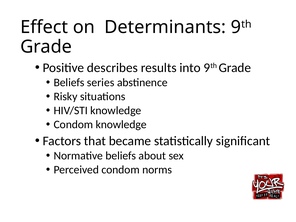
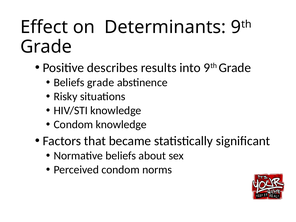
Beliefs series: series -> grade (101, 83)
